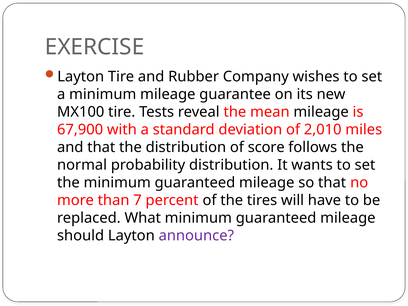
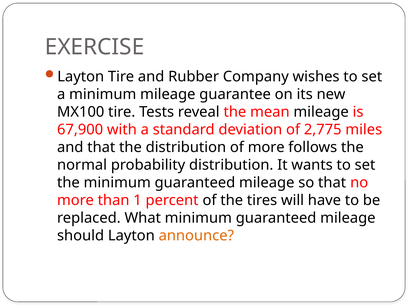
2,010: 2,010 -> 2,775 (323, 129)
of score: score -> more (266, 147)
7: 7 -> 1 (137, 200)
announce colour: purple -> orange (196, 236)
